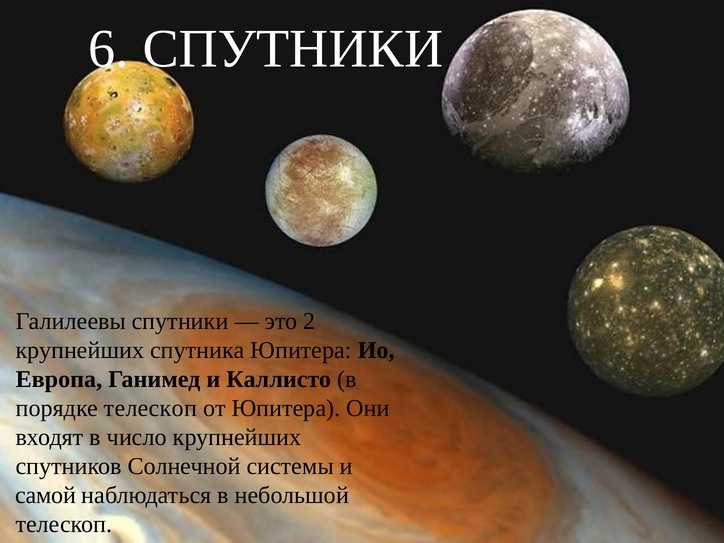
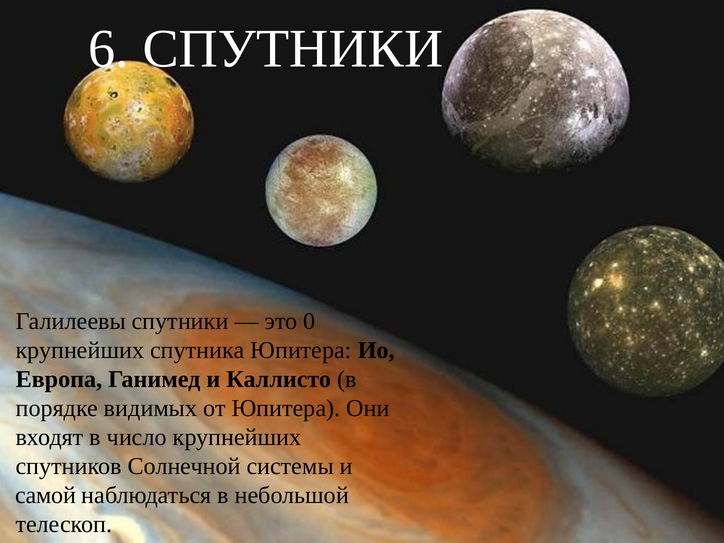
2: 2 -> 0 (309, 321)
порядке телескоп: телескоп -> видимых (151, 408)
